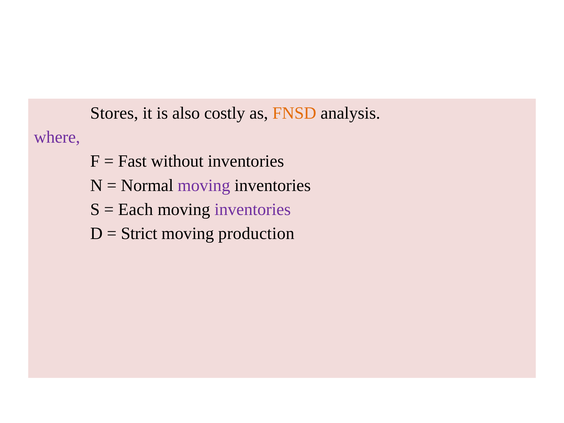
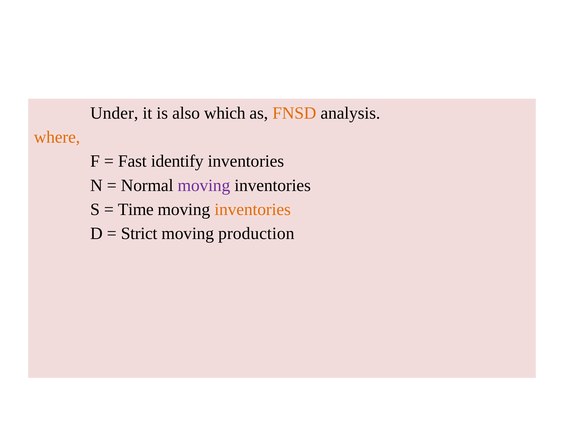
Stores: Stores -> Under (114, 113)
costly: costly -> which (225, 113)
where colour: purple -> orange (57, 137)
without: without -> identify (177, 161)
Each: Each -> Time (136, 209)
inventories colour: purple -> orange (253, 209)
